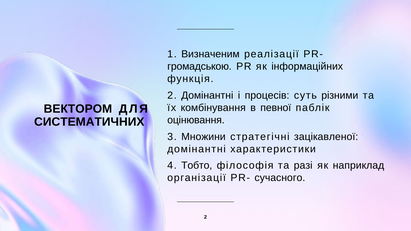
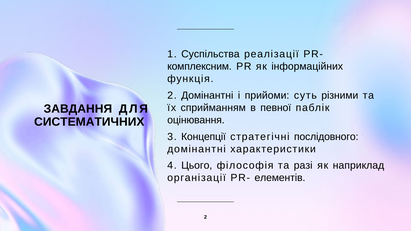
Визначеним: Визначеним -> Суспільства (210, 54)
громадською: громадською -> комплексним (200, 67)
процесів: процесів -> прийоми (267, 96)
комбінування: комбінування -> сприйманням (213, 108)
ВЕКТОРОМ: ВЕКТОРОМ -> ЗАВДАННЯ (78, 109)
Множини: Множини -> Концепції (204, 137)
зацікавленої: зацікавленої -> послідовного (326, 137)
Тобто: Тобто -> Цього (197, 166)
сучасного: сучасного -> елементів (280, 178)
